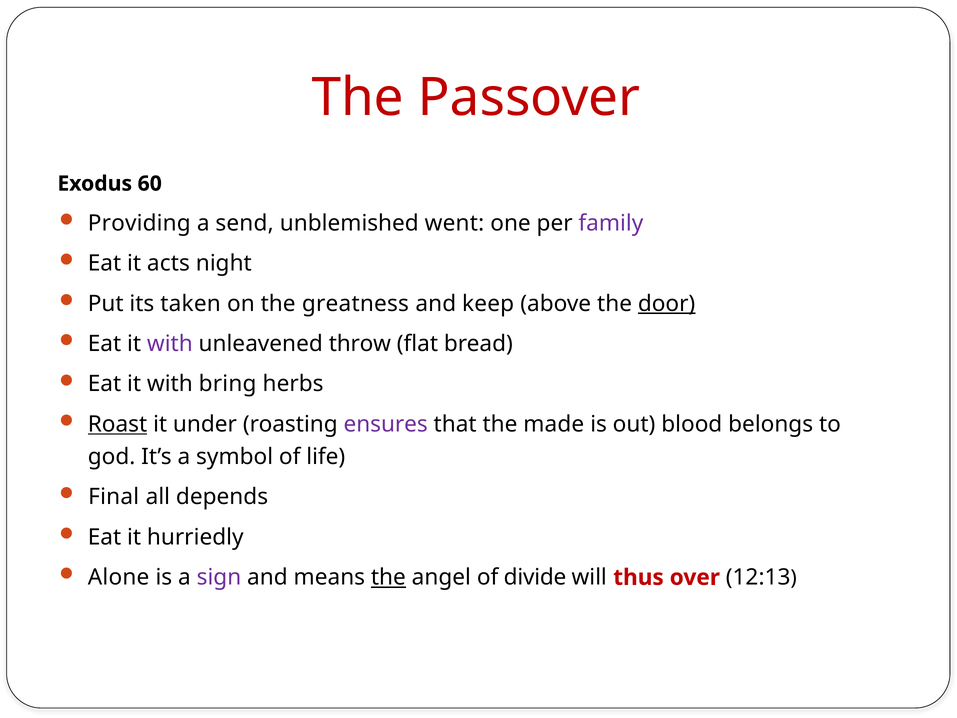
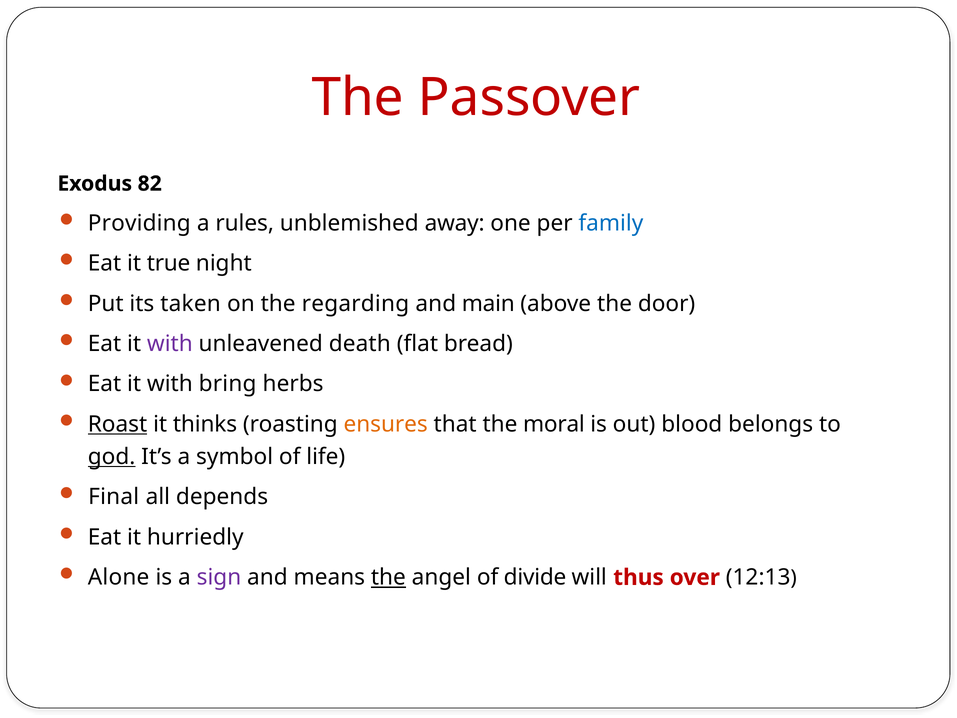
60: 60 -> 82 (150, 184)
send: send -> rules (245, 223)
went: went -> away (455, 223)
family colour: purple -> blue (611, 223)
acts: acts -> true (169, 263)
greatness: greatness -> regarding (355, 303)
keep: keep -> main (488, 303)
door underline: present -> none (667, 303)
throw: throw -> death (360, 344)
under: under -> thinks (205, 424)
ensures colour: purple -> orange (386, 424)
made: made -> moral (554, 424)
god underline: none -> present (112, 457)
